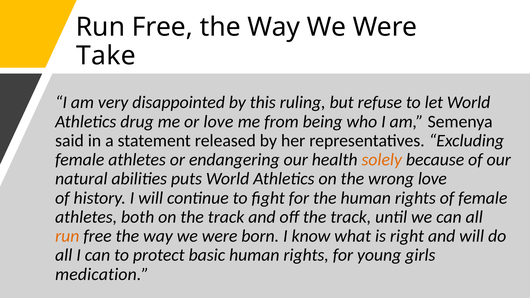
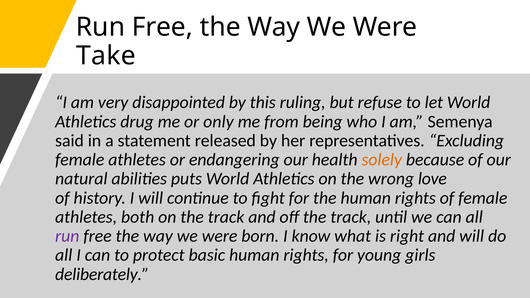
or love: love -> only (218, 122)
run colour: orange -> purple (67, 236)
medication: medication -> deliberately (102, 274)
